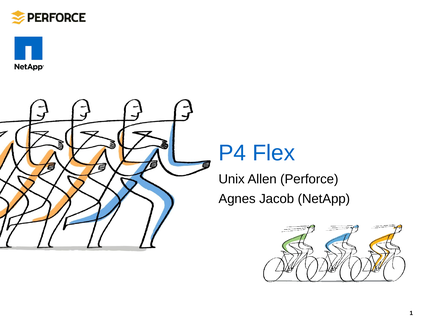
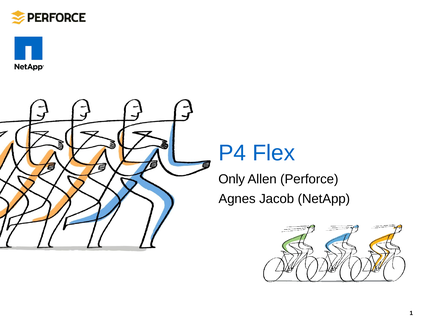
Unix: Unix -> Only (232, 179)
